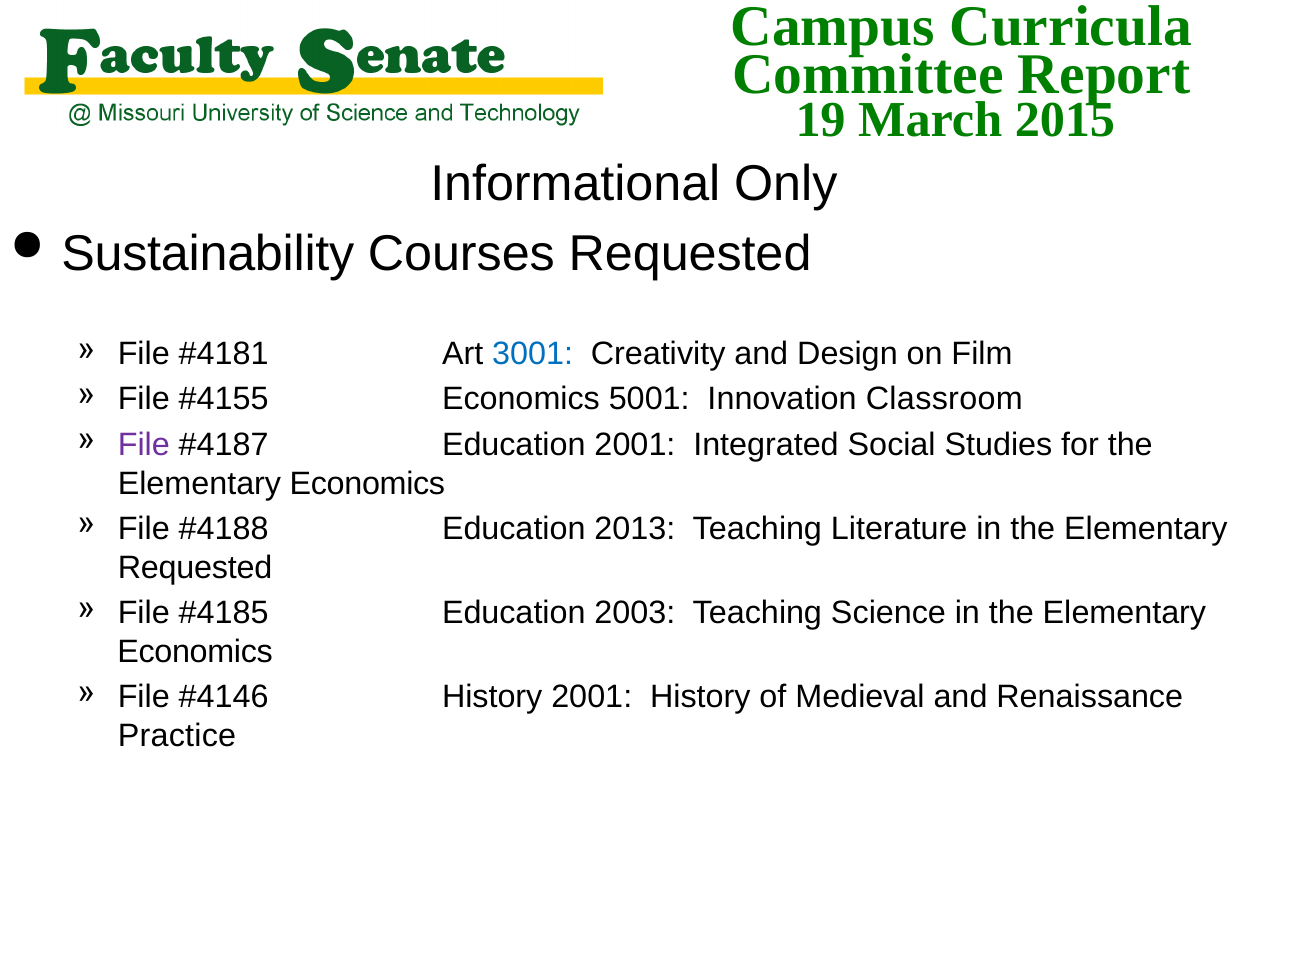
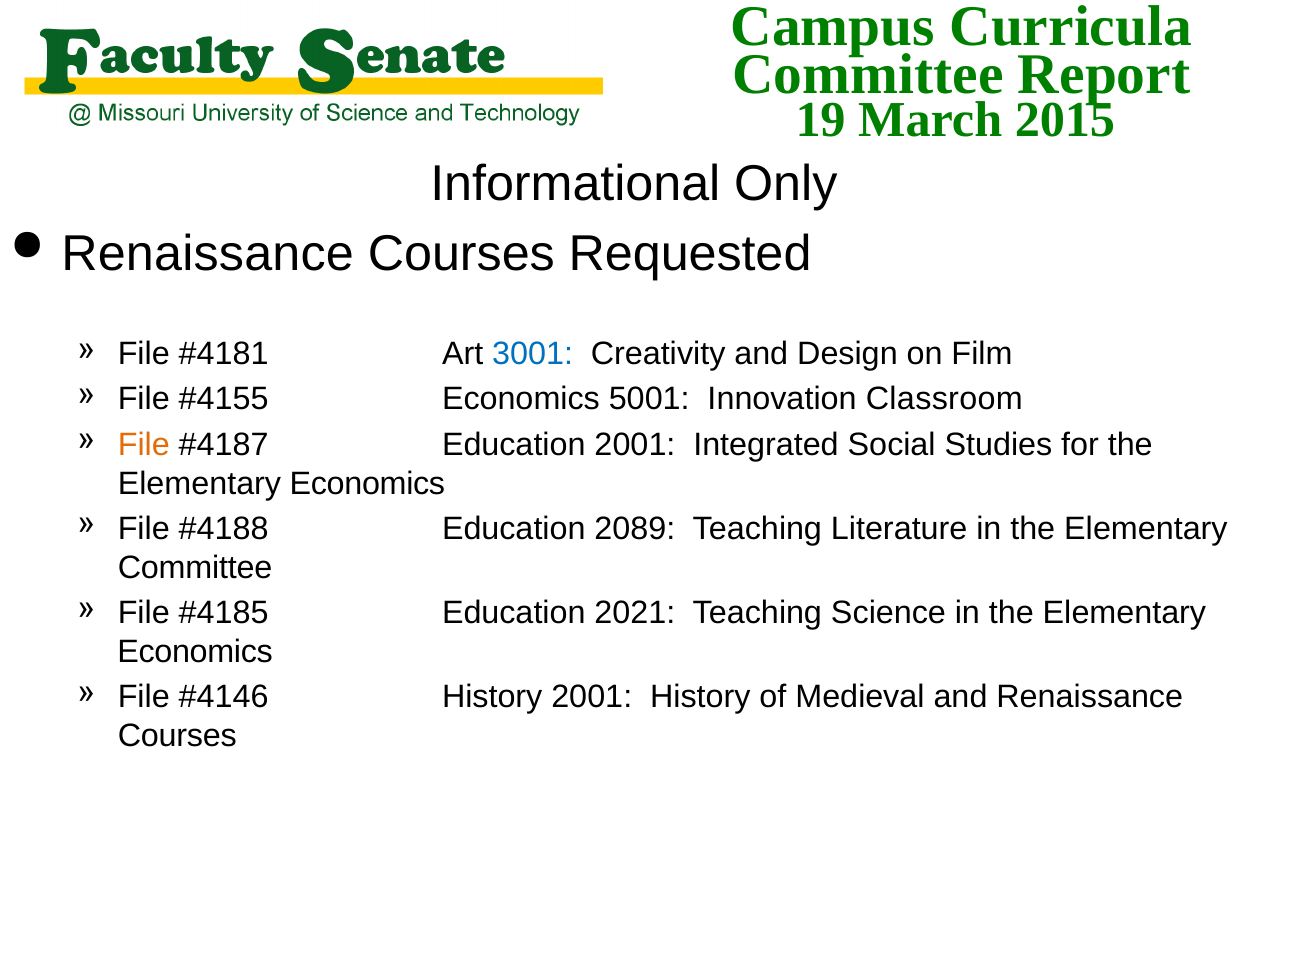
Sustainability: Sustainability -> Renaissance (208, 254)
File colour: purple -> orange (144, 444)
2013: 2013 -> 2089 (635, 528)
Requested: Requested -> Committee (195, 567)
2003: 2003 -> 2021 (635, 613)
Practice: Practice -> Courses (177, 735)
